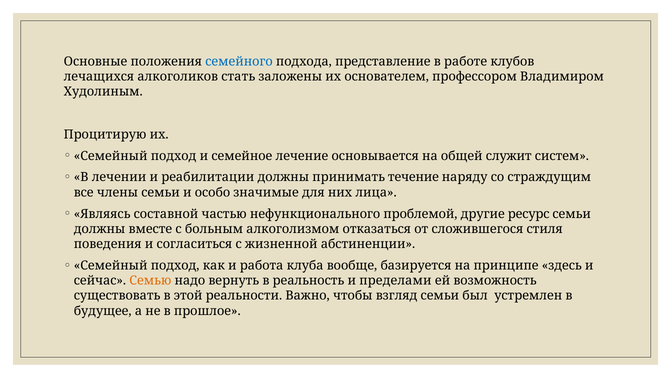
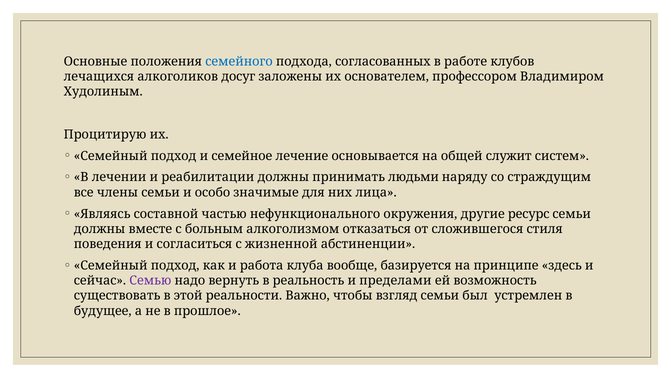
представление: представление -> согласованных (383, 61)
стать: стать -> досуг (238, 76)
течение: течение -> людьми (413, 177)
проблемой: проблемой -> окружения (420, 214)
Семью colour: orange -> purple (150, 280)
